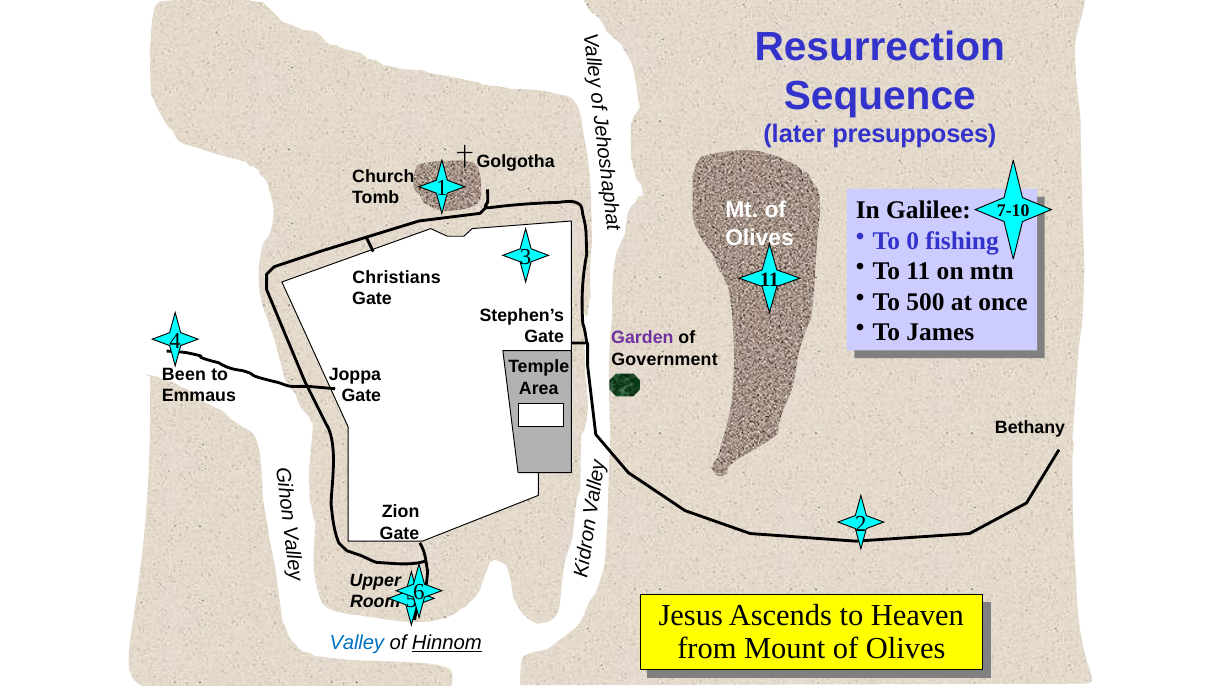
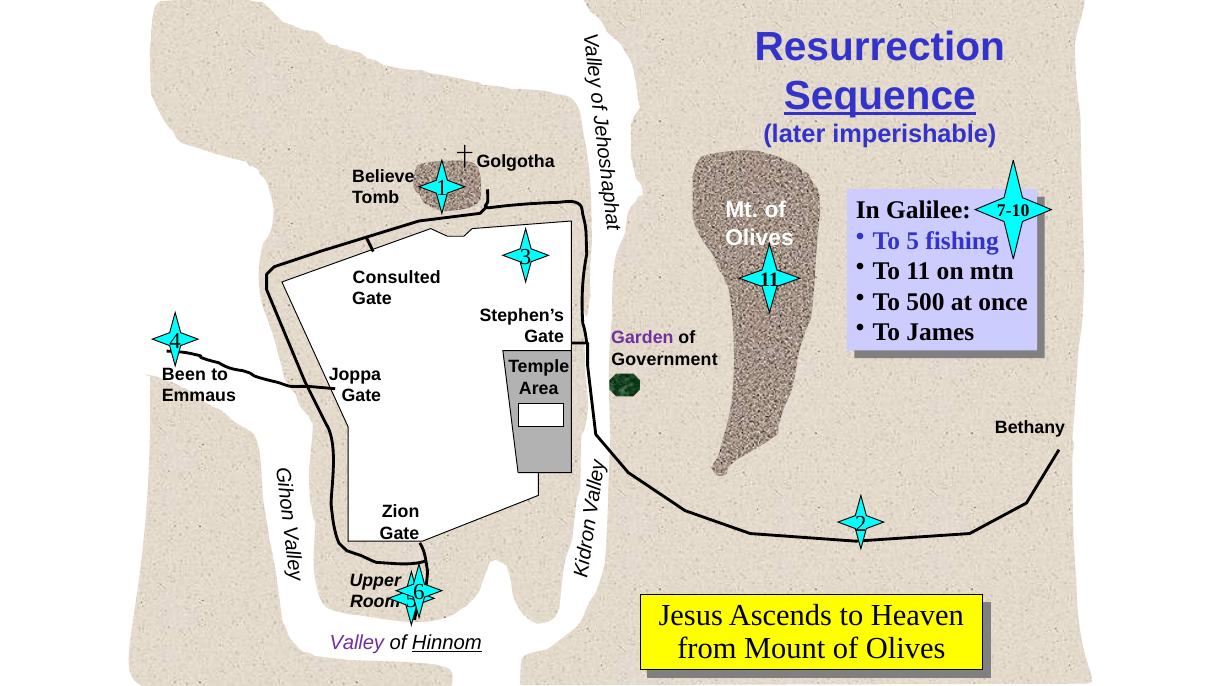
Sequence underline: none -> present (880, 96)
presupposes: presupposes -> imperishable (914, 134)
Church: Church -> Believe (383, 176)
0: 0 -> 5 (913, 241)
Christians: Christians -> Consulted (397, 277)
Valley colour: blue -> purple (357, 643)
